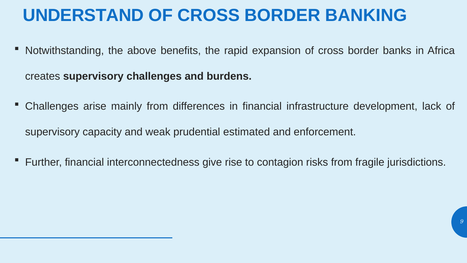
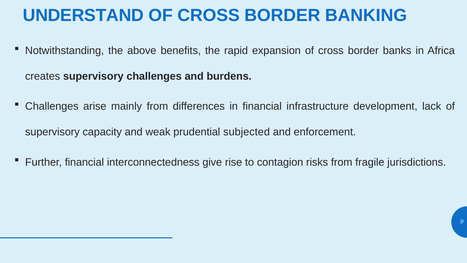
estimated: estimated -> subjected (247, 132)
